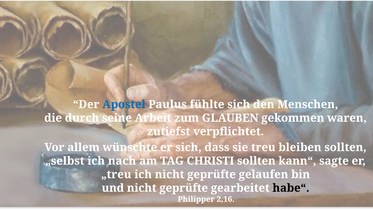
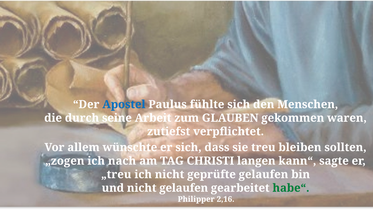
„selbst: „selbst -> „zogen (65, 161)
CHRISTI sollten: sollten -> langen (256, 161)
und nicht geprüfte: geprüfte -> gelaufen (184, 188)
habe“ colour: black -> green (291, 188)
